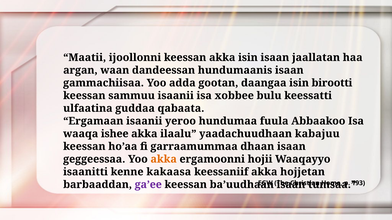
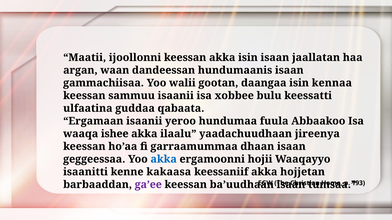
adda: adda -> walii (182, 83)
birootti: birootti -> kennaa (332, 83)
kabajuu: kabajuu -> jireenya (317, 134)
akka colour: orange -> blue (164, 159)
